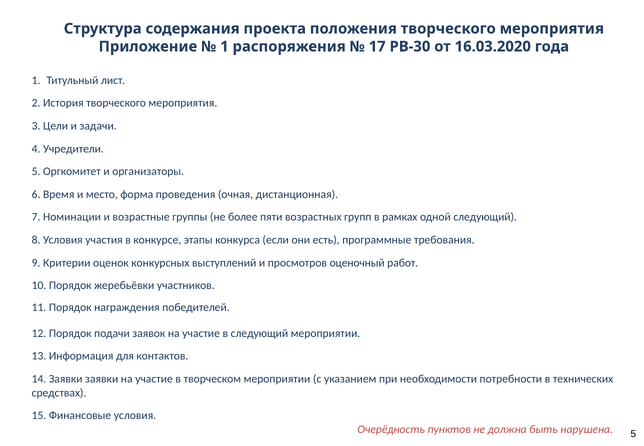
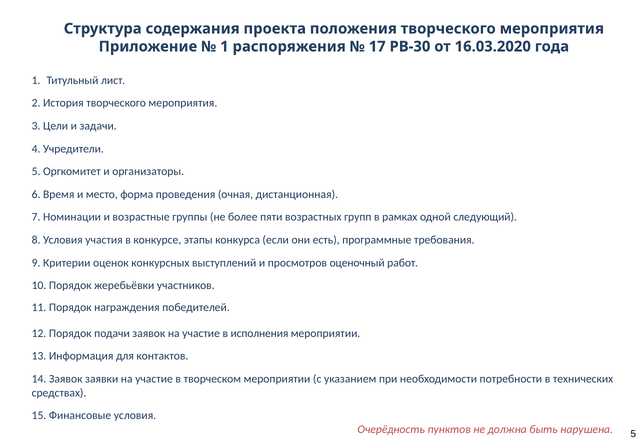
в следующий: следующий -> исполнения (259, 333)
14 Заявки: Заявки -> Заявок (66, 379)
